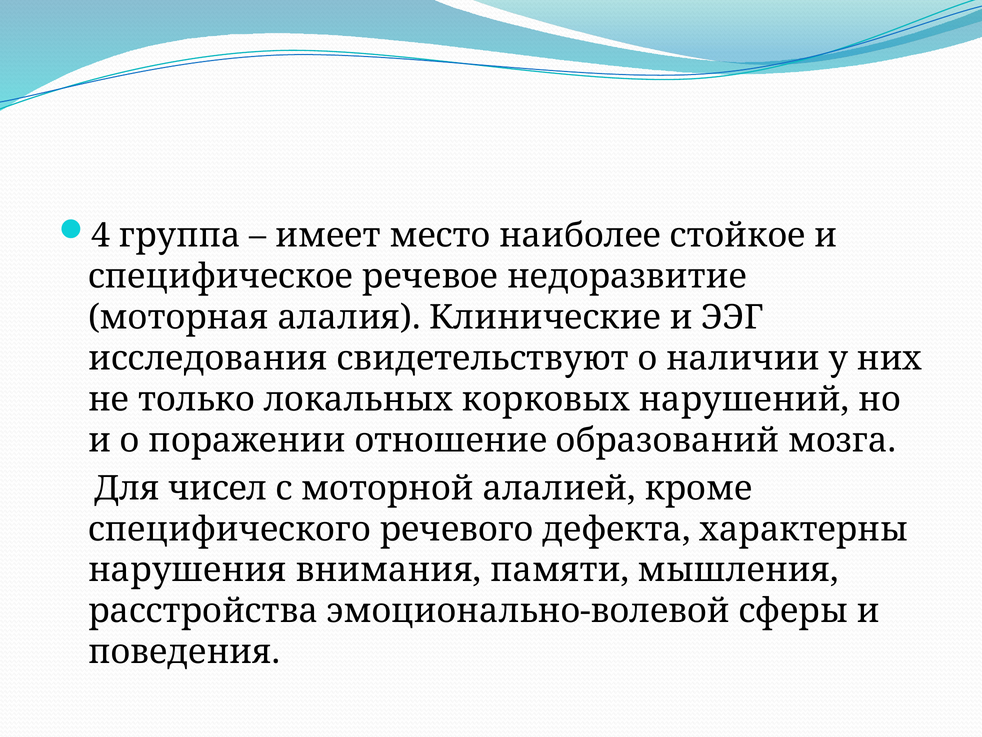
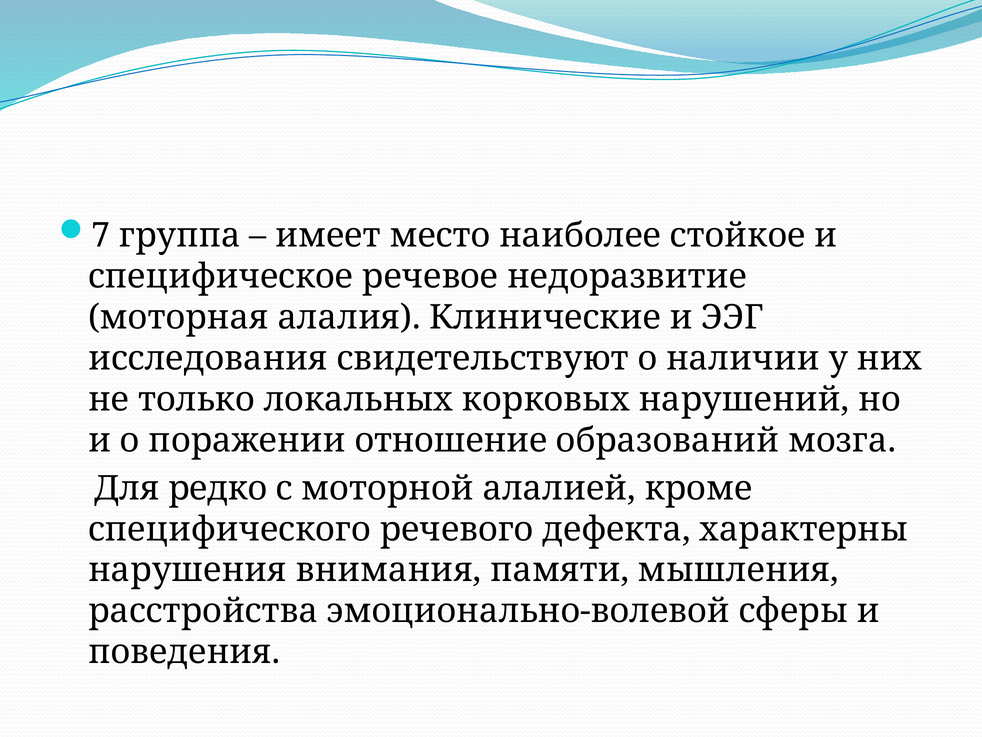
4: 4 -> 7 (101, 236)
чисел: чисел -> редко (218, 488)
